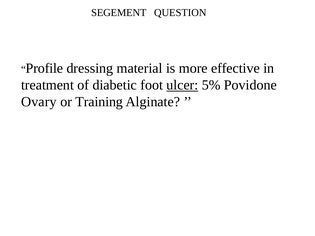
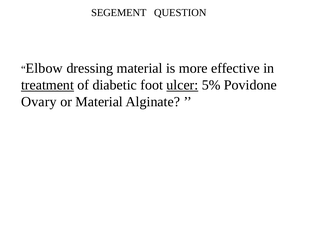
Profile: Profile -> Elbow (44, 68)
treatment underline: none -> present (47, 85)
or Training: Training -> Material (99, 102)
